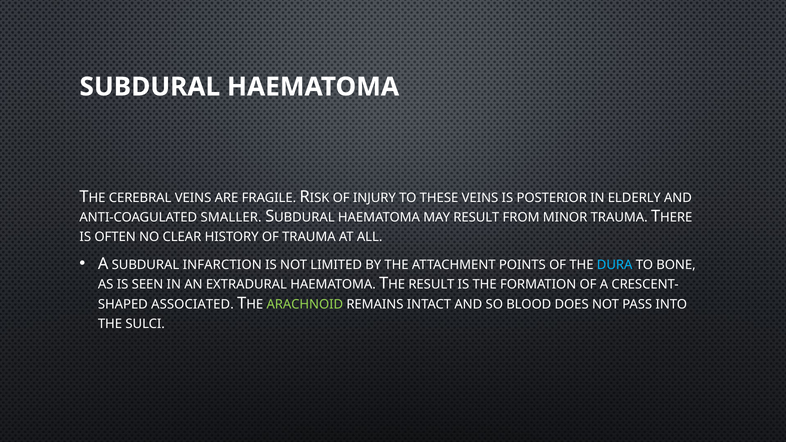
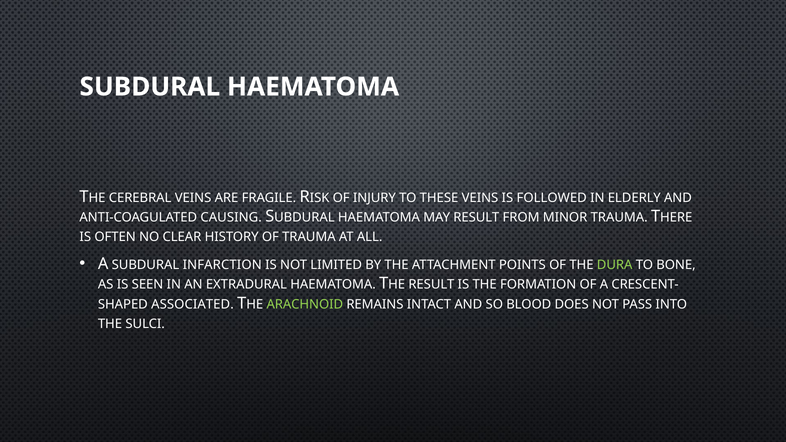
POSTERIOR: POSTERIOR -> FOLLOWED (552, 198)
SMALLER: SMALLER -> CAUSING (231, 217)
DURA colour: light blue -> light green (615, 265)
